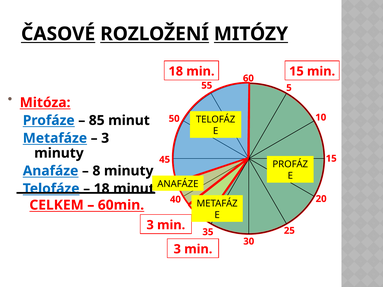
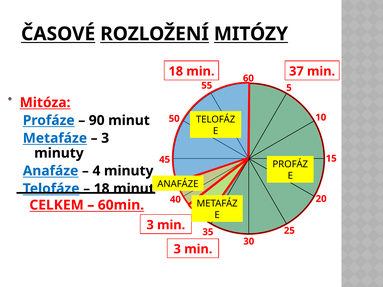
60 15: 15 -> 37 (296, 71)
85: 85 -> 90 (97, 120)
8: 8 -> 4 (96, 171)
